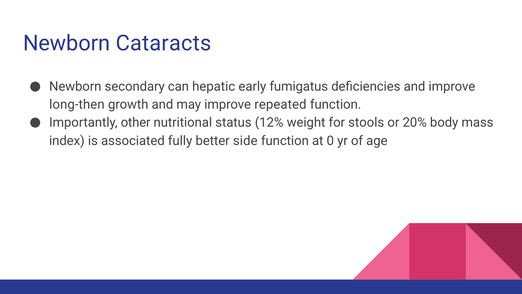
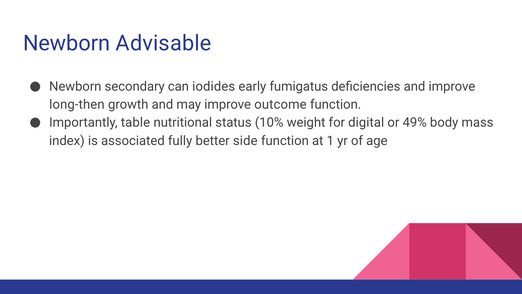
Cataracts: Cataracts -> Advisable (164, 43)
hepatic: hepatic -> iodides (214, 87)
repeated: repeated -> outcome (280, 105)
other: other -> table (135, 123)
12%: 12% -> 10% (269, 123)
stools: stools -> digital (366, 123)
20%: 20% -> 49% (415, 123)
0: 0 -> 1 (330, 141)
